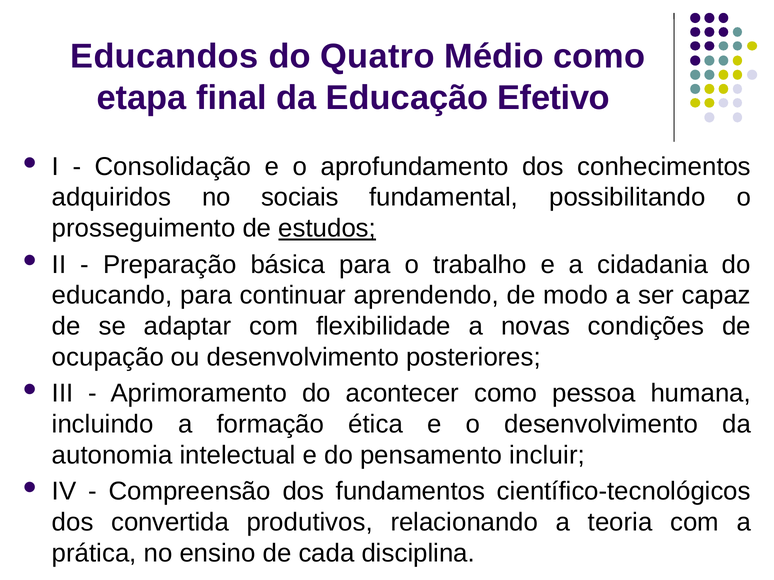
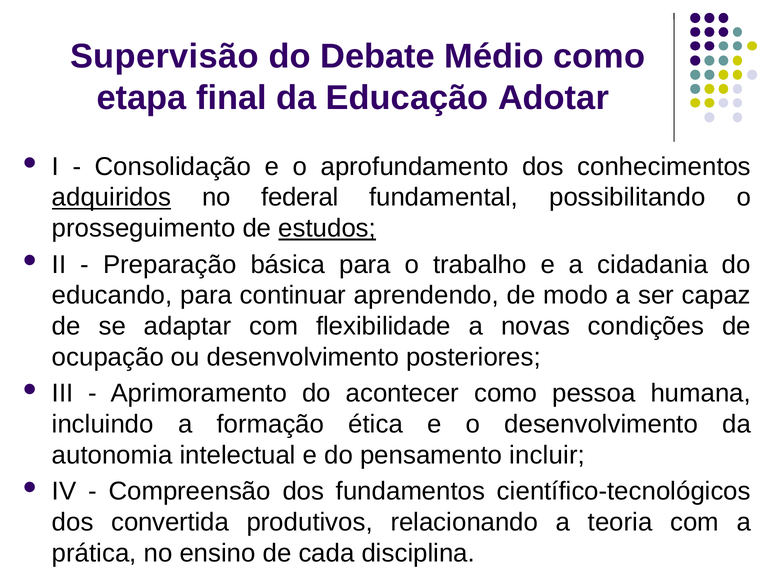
Educandos: Educandos -> Supervisão (164, 57)
Quatro: Quatro -> Debate (378, 57)
Efetivo: Efetivo -> Adotar (553, 98)
adquiridos underline: none -> present (111, 198)
sociais: sociais -> federal (300, 198)
